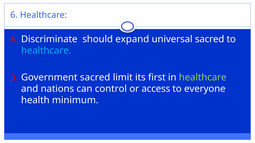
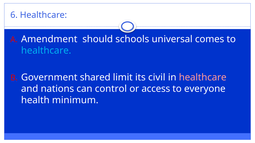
Discriminate: Discriminate -> Amendment (49, 39)
expand: expand -> schools (132, 39)
universal sacred: sacred -> comes (210, 39)
Government sacred: sacred -> shared (95, 78)
first: first -> civil (157, 78)
healthcare colour: light green -> pink (203, 78)
